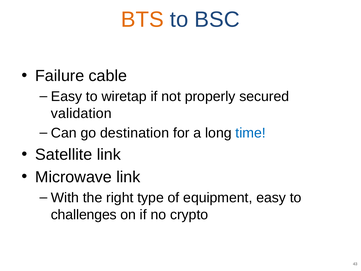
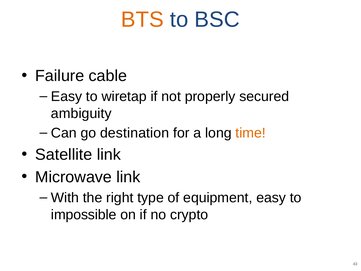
validation: validation -> ambiguity (81, 113)
time colour: blue -> orange (251, 133)
challenges: challenges -> impossible (84, 214)
